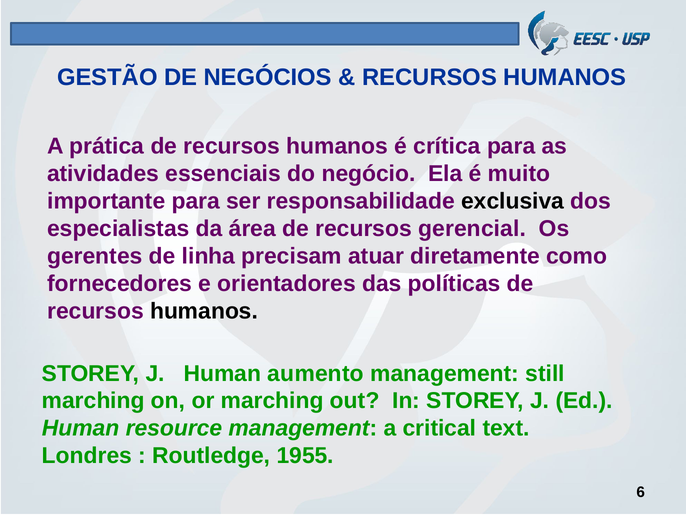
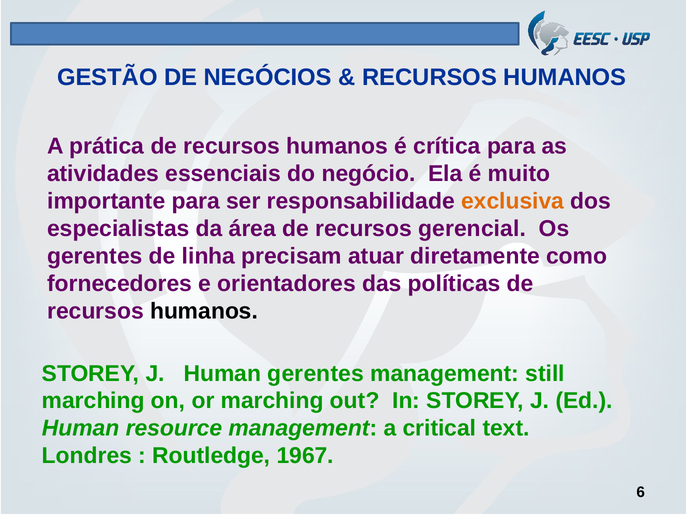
exclusiva colour: black -> orange (513, 201)
Human aumento: aumento -> gerentes (316, 373)
1955: 1955 -> 1967 (305, 455)
